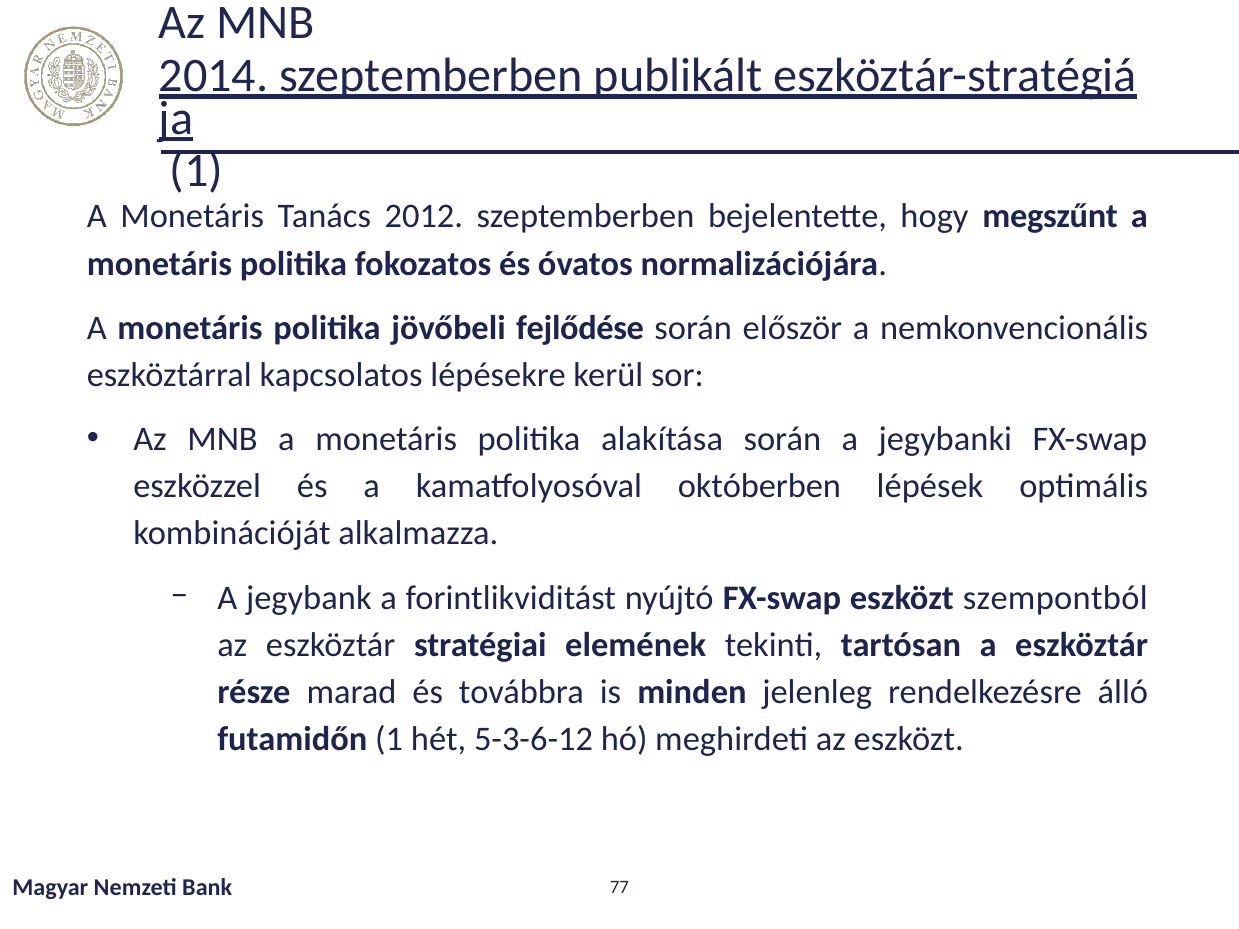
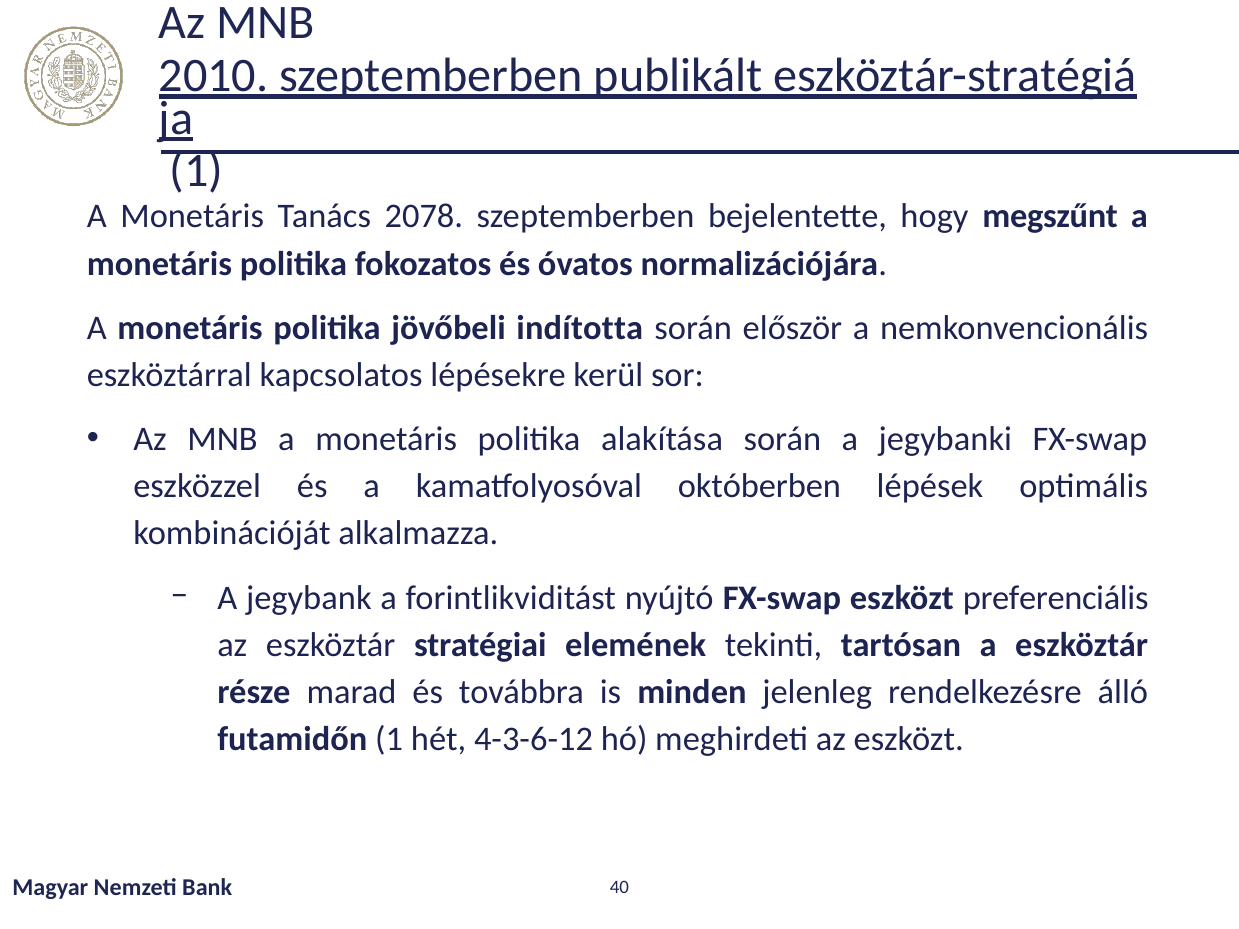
2014: 2014 -> 2010 (214, 76)
2012: 2012 -> 2078 (424, 217)
fejlődése: fejlődése -> indította (580, 328)
szempontból: szempontból -> preferenciális (1056, 598)
5-3-6-12: 5-3-6-12 -> 4-3-6-12 (533, 739)
77: 77 -> 40 (619, 887)
